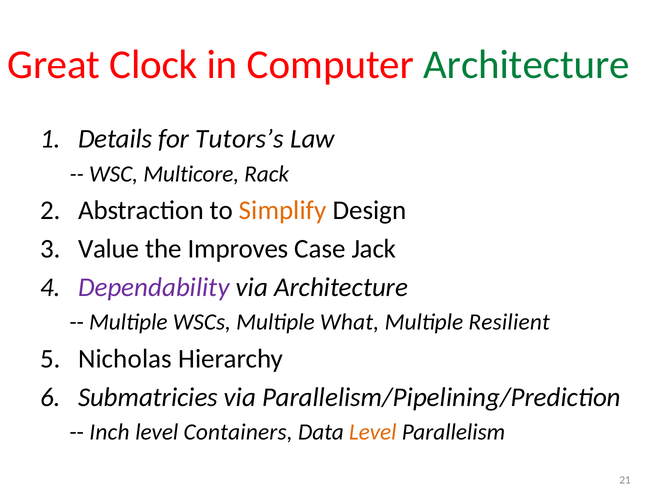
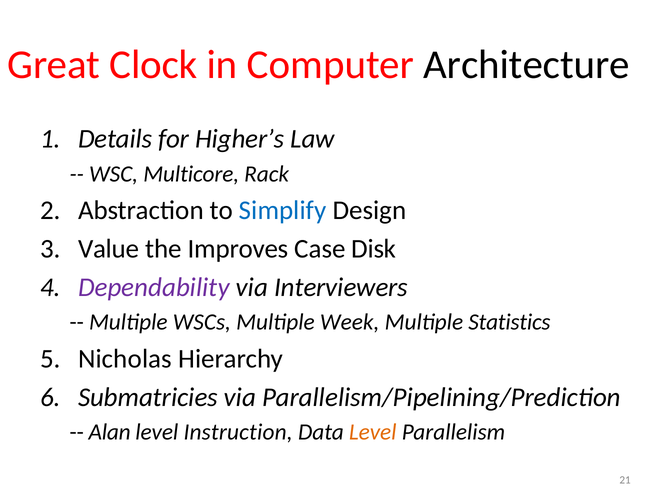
Architecture colour: green -> black (526, 65)
Tutors’s: Tutors’s -> Higher’s (240, 139)
Simplify colour: orange -> blue (283, 210)
Jack: Jack -> Disk (374, 249)
via Architecture: Architecture -> Interviewers (341, 287)
What: What -> Week (350, 322)
Resilient: Resilient -> Statistics (509, 322)
Inch: Inch -> Alan (110, 432)
Containers: Containers -> Instruction (238, 432)
